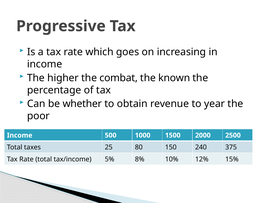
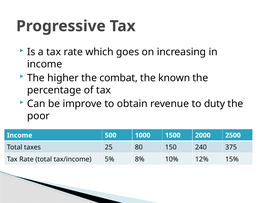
whether: whether -> improve (82, 104)
year: year -> duty (215, 104)
